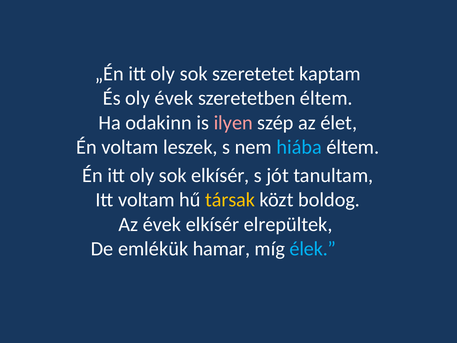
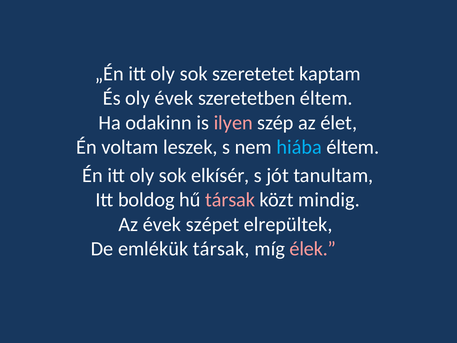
Itt voltam: voltam -> boldog (146, 200)
társak colour: yellow -> pink (230, 200)
boldog: boldog -> mindig (329, 200)
évek elkísér: elkísér -> szépet (213, 224)
emlékük hamar: hamar -> társak (221, 249)
élek colour: light blue -> pink (313, 249)
